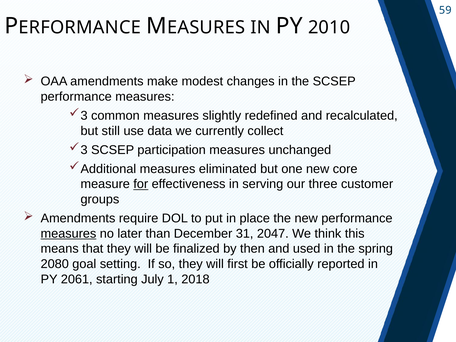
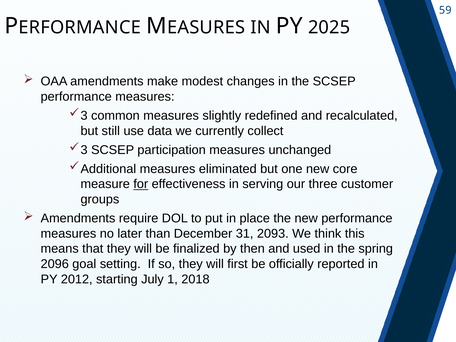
2010: 2010 -> 2025 (329, 28)
measures underline: present -> none (68, 234)
2047: 2047 -> 2093 (273, 234)
2080: 2080 -> 2096 (55, 264)
2061: 2061 -> 2012 (77, 279)
